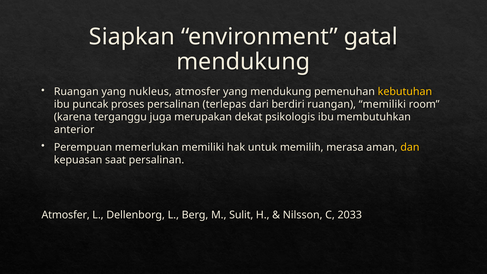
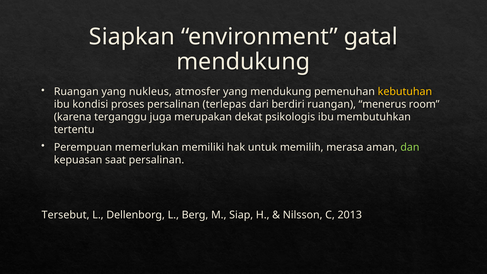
puncak: puncak -> kondisi (90, 104)
ruangan memiliki: memiliki -> menerus (382, 104)
anterior: anterior -> tertentu (74, 130)
dan colour: yellow -> light green (410, 147)
Atmosfer: Atmosfer -> Tersebut (66, 215)
Sulit: Sulit -> Siap (241, 215)
2033: 2033 -> 2013 (350, 215)
